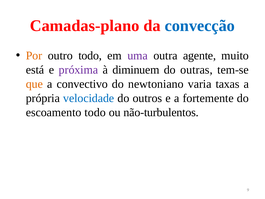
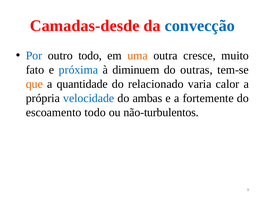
Camadas-plano: Camadas-plano -> Camadas-desde (85, 26)
Por colour: orange -> blue (34, 56)
uma colour: purple -> orange (138, 56)
agente: agente -> cresce (199, 56)
está: está -> fato (35, 70)
próxima colour: purple -> blue (78, 70)
convectivo: convectivo -> quantidade (82, 84)
newtoniano: newtoniano -> relacionado (156, 84)
taxas: taxas -> calor (228, 84)
outros: outros -> ambas (147, 98)
